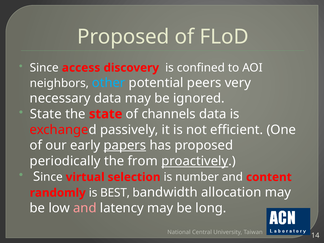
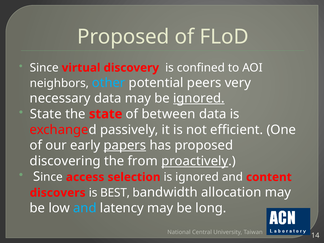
access: access -> virtual (81, 68)
ignored underline: none -> present (199, 98)
channels: channels -> between (169, 114)
periodically: periodically -> discovering (65, 161)
virtual: virtual -> access (85, 177)
is number: number -> ignored (197, 177)
randomly: randomly -> discovers (58, 193)
and colour: pink -> light blue (85, 208)
